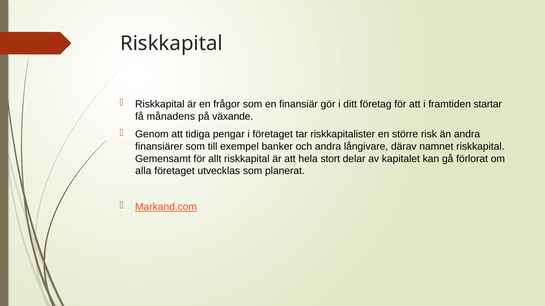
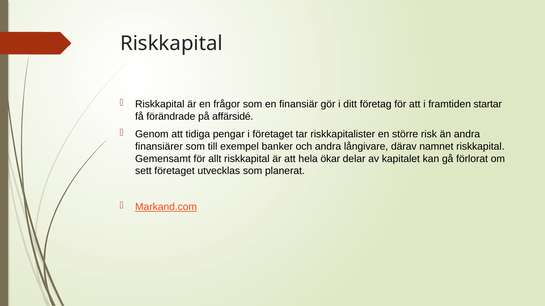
månadens: månadens -> förändrade (171, 117)
växande: växande -> affärsidé (233, 117)
stort: stort -> ökar (330, 159)
alla: alla -> sett (143, 171)
